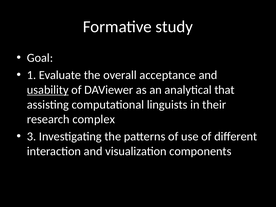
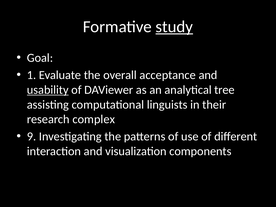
study underline: none -> present (174, 27)
that: that -> tree (224, 90)
3: 3 -> 9 (32, 136)
